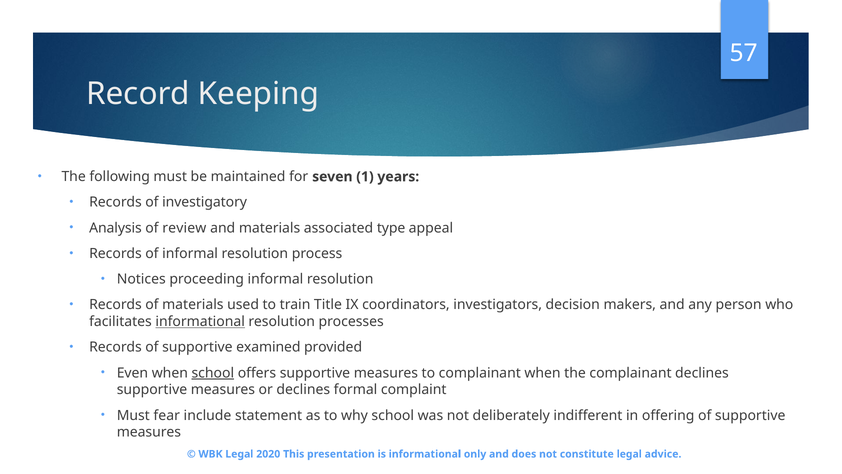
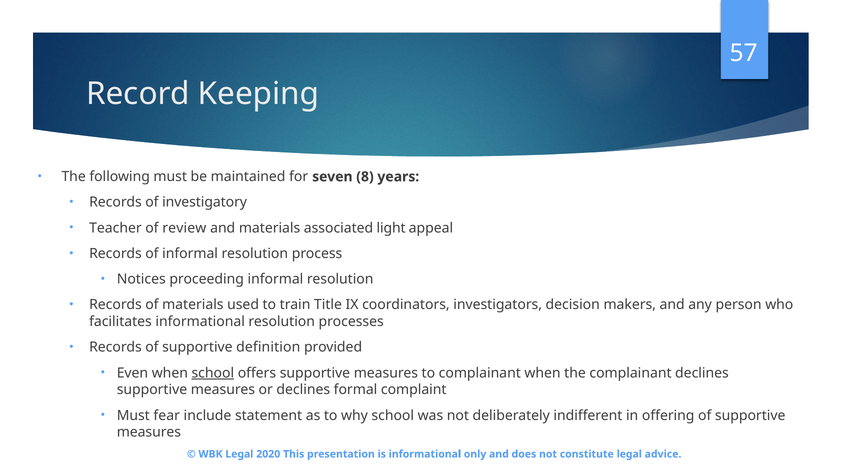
1: 1 -> 8 (365, 177)
Analysis: Analysis -> Teacher (115, 228)
type: type -> light (391, 228)
informational underline: present -> none (200, 321)
examined: examined -> definition (268, 347)
